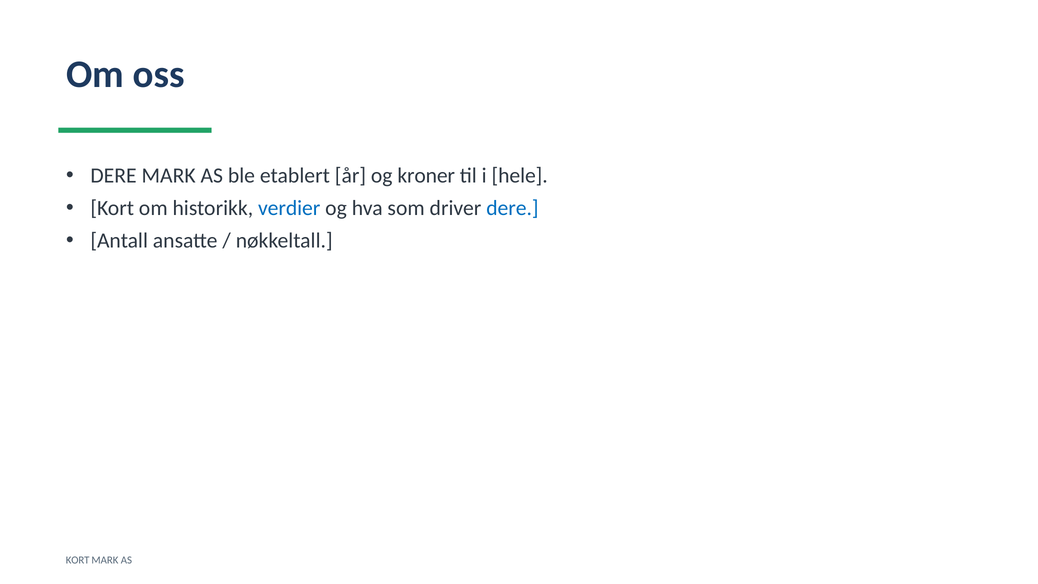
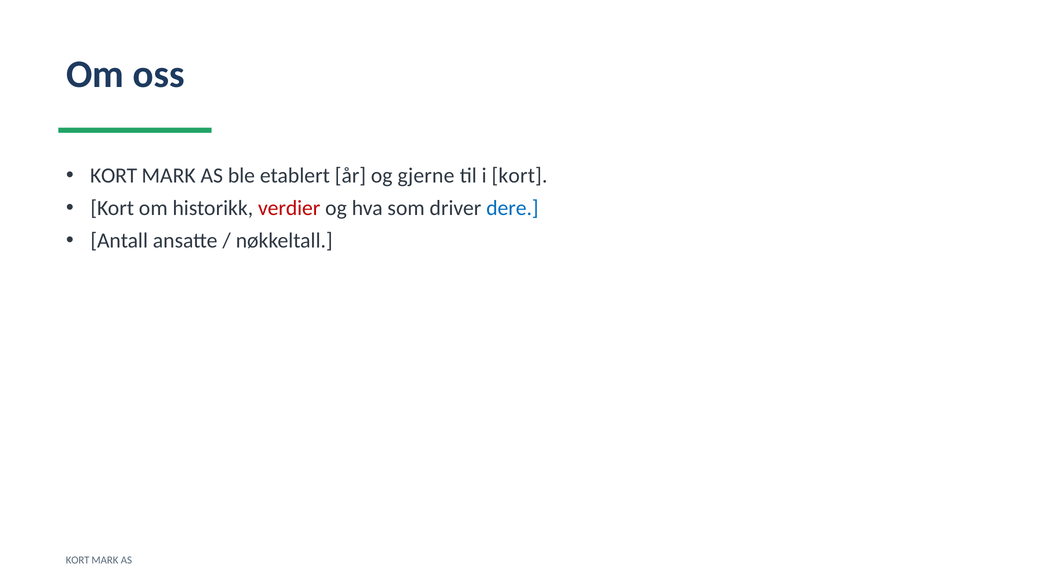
DERE: DERE -> KORT (114, 176)
kroner: kroner -> gjerne (426, 176)
i hele: hele -> kort (520, 176)
verdier colour: blue -> red (289, 208)
